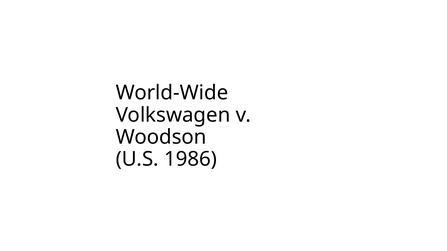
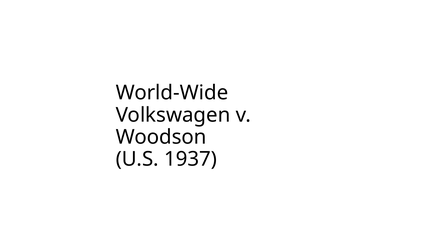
1986: 1986 -> 1937 (191, 159)
